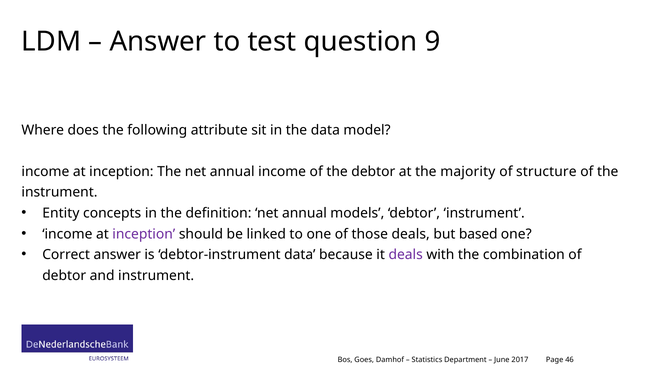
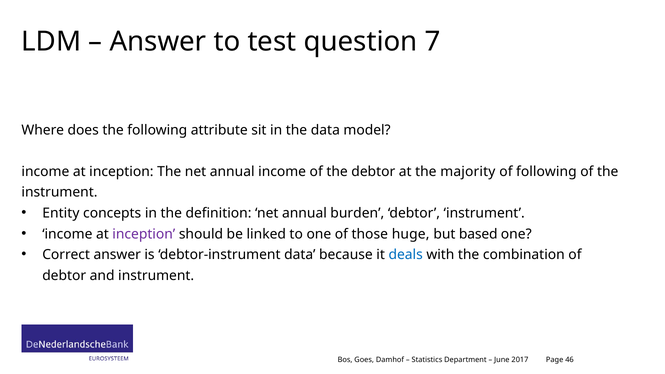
9: 9 -> 7 (433, 42)
of structure: structure -> following (546, 172)
models: models -> burden (357, 213)
those deals: deals -> huge (411, 234)
deals colour: purple -> blue (406, 255)
